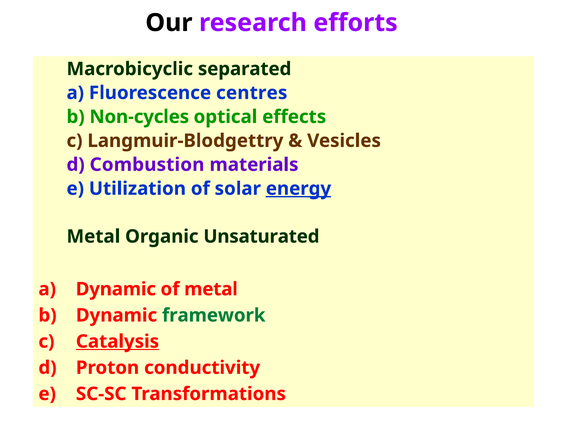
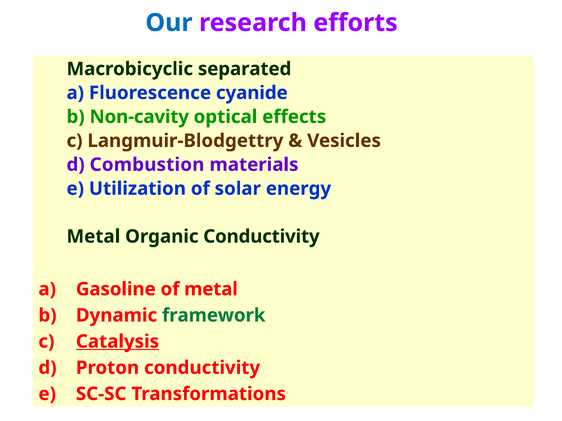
Our colour: black -> blue (169, 23)
centres: centres -> cyanide (252, 93)
Non-cycles: Non-cycles -> Non-cavity (139, 117)
energy underline: present -> none (298, 189)
Organic Unsaturated: Unsaturated -> Conductivity (261, 237)
a Dynamic: Dynamic -> Gasoline (116, 289)
